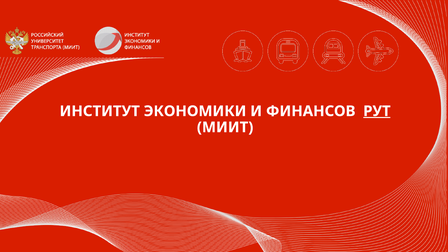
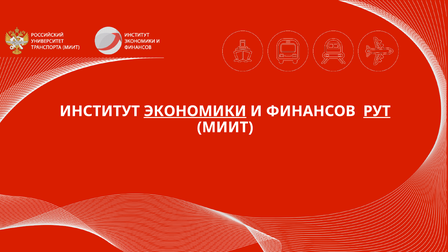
ЭКОНОМИКИ underline: none -> present (195, 111)
